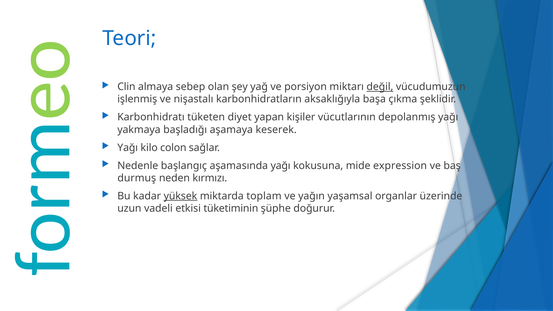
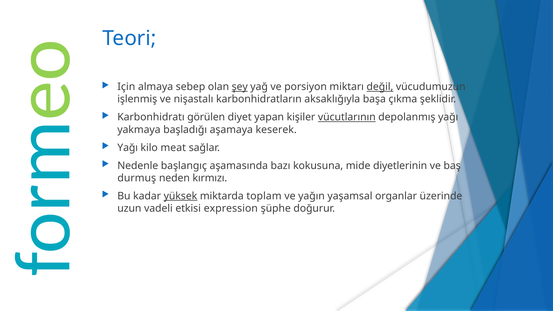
Clin: Clin -> Için (126, 87)
şey underline: none -> present (240, 87)
tüketen: tüketen -> görülen (206, 117)
vücutlarının underline: none -> present (347, 117)
colon: colon -> meat (173, 148)
aşamasında yağı: yağı -> bazı (281, 166)
expression: expression -> diyetlerinin (400, 166)
tüketiminin: tüketiminin -> expression (231, 208)
